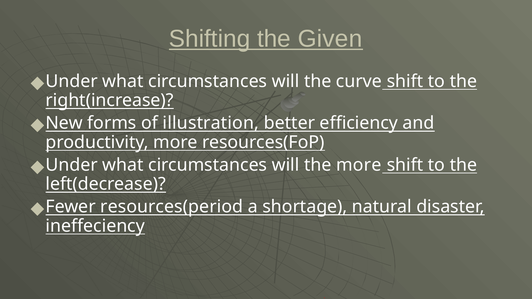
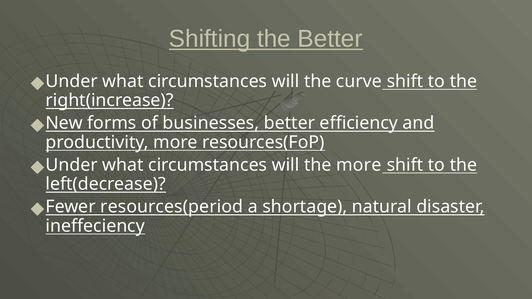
the Given: Given -> Better (330, 39)
illustration: illustration -> businesses (211, 123)
